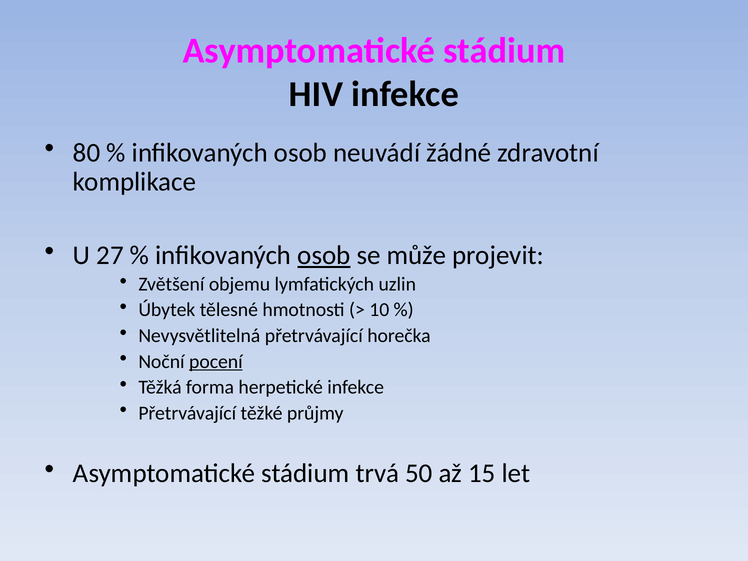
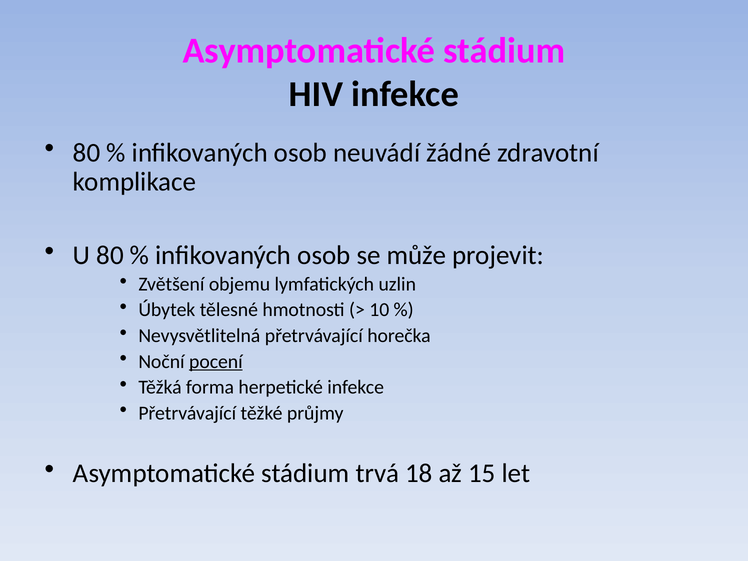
U 27: 27 -> 80 (110, 255)
osob underline: present -> none (324, 255)
50: 50 -> 18 (419, 473)
